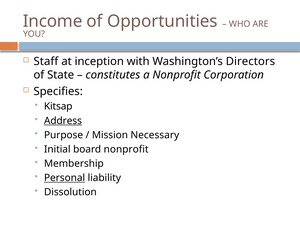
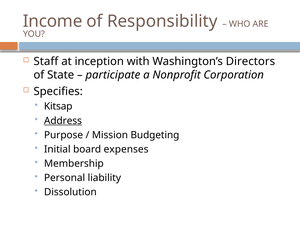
Opportunities: Opportunities -> Responsibility (162, 21)
constitutes: constitutes -> participate (113, 75)
Necessary: Necessary -> Budgeting (155, 135)
board nonprofit: nonprofit -> expenses (126, 149)
Personal underline: present -> none (65, 178)
